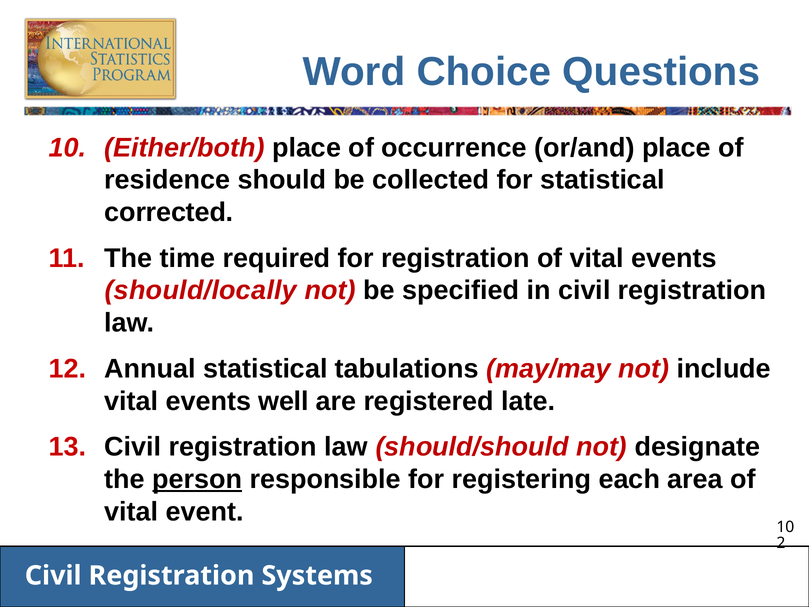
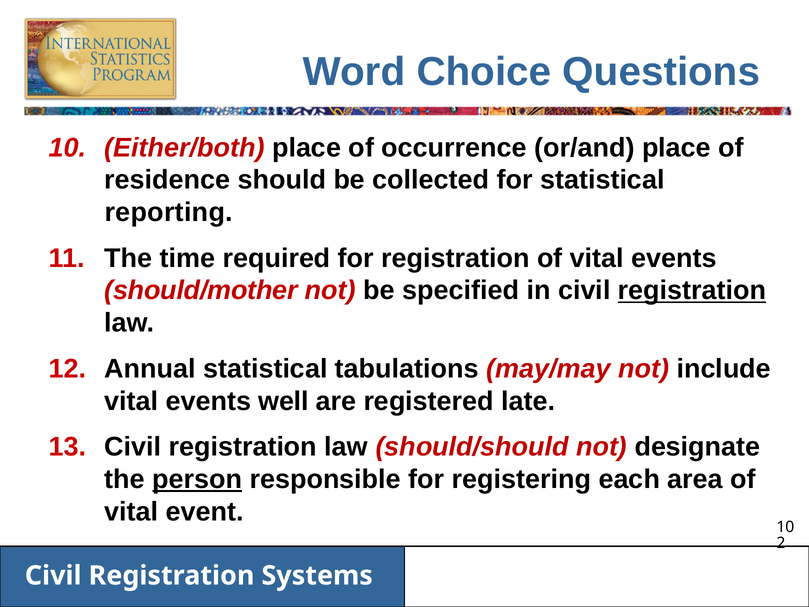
corrected: corrected -> reporting (169, 212)
should/locally: should/locally -> should/mother (201, 290)
registration underline: none -> present (692, 290)
